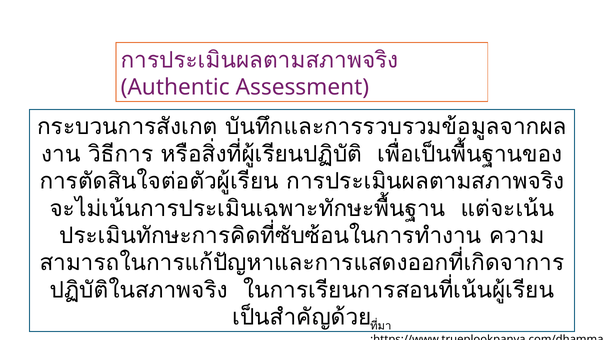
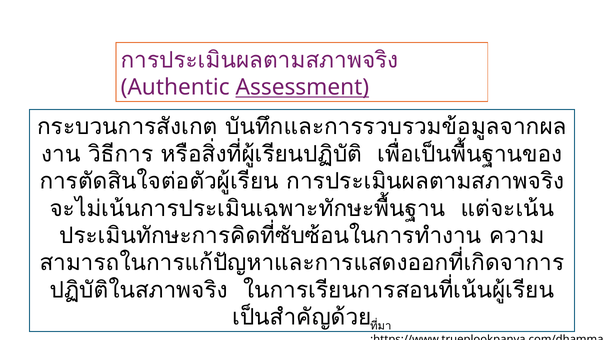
Assessment underline: none -> present (302, 87)
